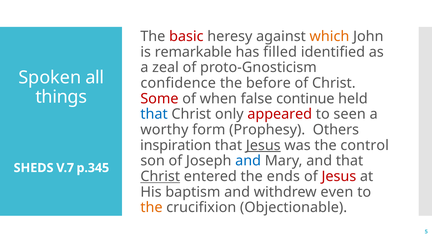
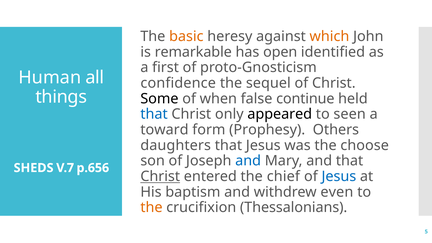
basic colour: red -> orange (186, 36)
filled: filled -> open (280, 52)
zeal: zeal -> first (166, 67)
Spoken: Spoken -> Human (50, 77)
before: before -> sequel (268, 83)
Some colour: red -> black (159, 99)
appeared colour: red -> black (280, 114)
worthy: worthy -> toward (164, 130)
inspiration: inspiration -> daughters (176, 145)
Jesus underline: present -> none (263, 145)
control: control -> choose (365, 145)
p.345: p.345 -> p.656 (93, 168)
ends: ends -> chief (283, 176)
Jesus colour: red -> blue (339, 176)
Objectionable: Objectionable -> Thessalonians (294, 208)
